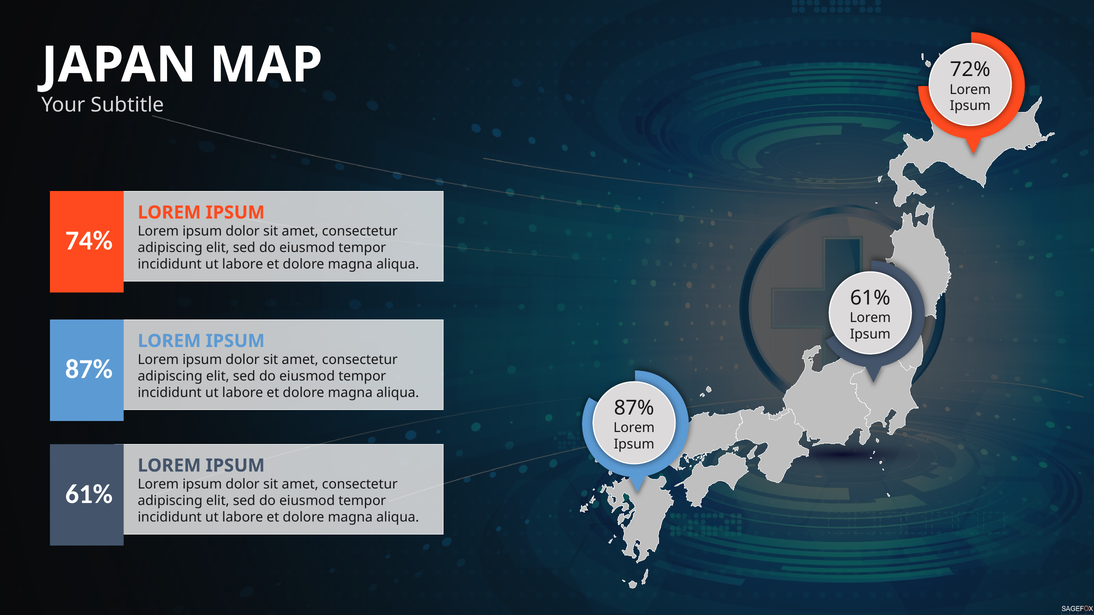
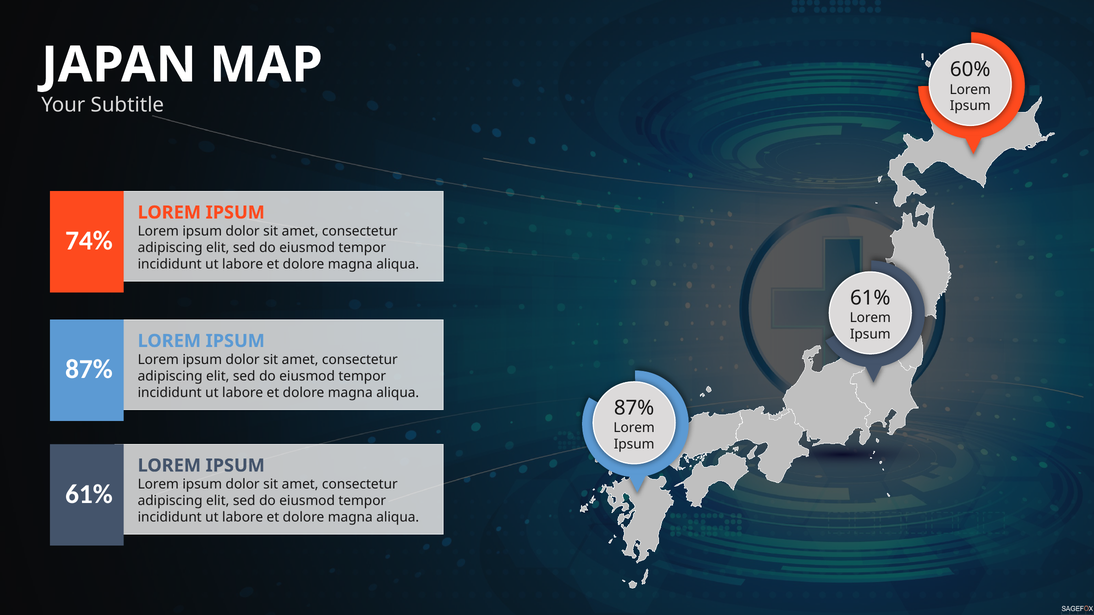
72%: 72% -> 60% (970, 70)
